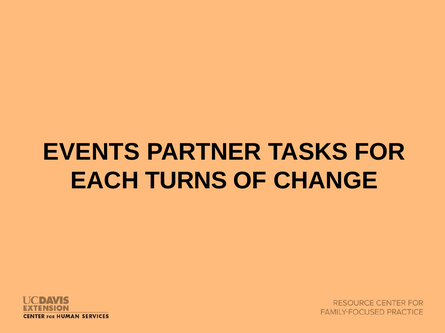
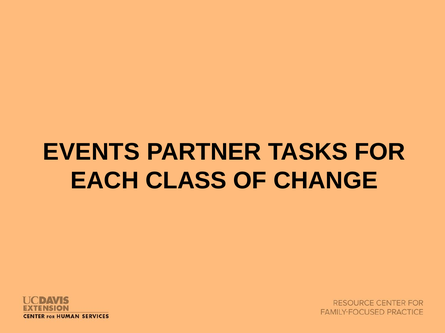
TURNS: TURNS -> CLASS (186, 181)
